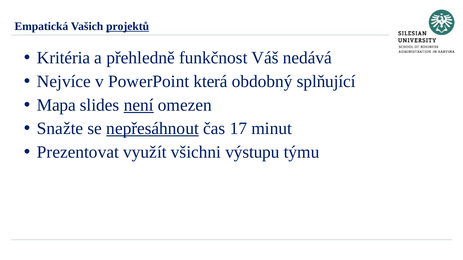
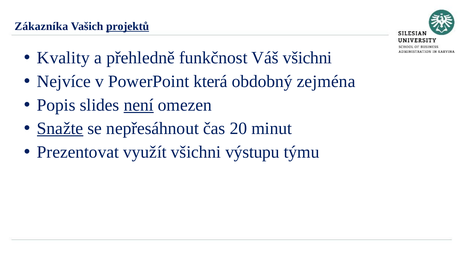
Empatická: Empatická -> Zákazníka (41, 27)
Kritéria: Kritéria -> Kvality (63, 58)
Váš nedává: nedává -> všichni (307, 58)
splňující: splňující -> zejména (326, 82)
Mapa: Mapa -> Popis (56, 105)
Snažte underline: none -> present (60, 129)
nepřesáhnout underline: present -> none (153, 129)
17: 17 -> 20 (238, 129)
